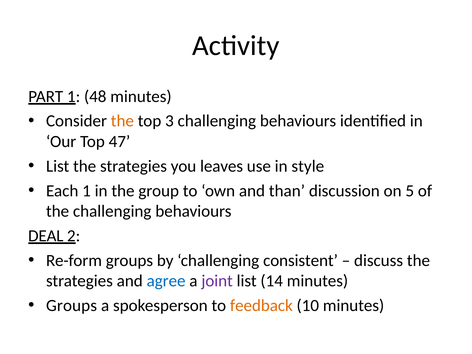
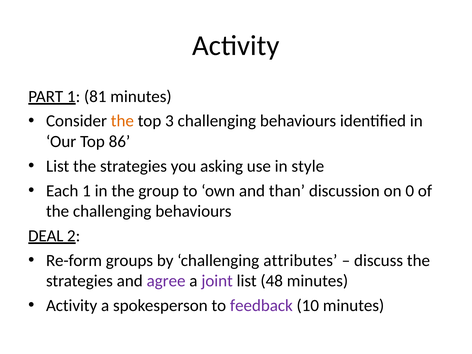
48: 48 -> 81 (95, 96)
47: 47 -> 86 (119, 141)
leaves: leaves -> asking (222, 166)
5: 5 -> 0 (410, 191)
consistent: consistent -> attributes (300, 260)
agree colour: blue -> purple (166, 281)
14: 14 -> 48 (272, 281)
Groups: Groups -> Activity (72, 306)
feedback colour: orange -> purple (261, 306)
